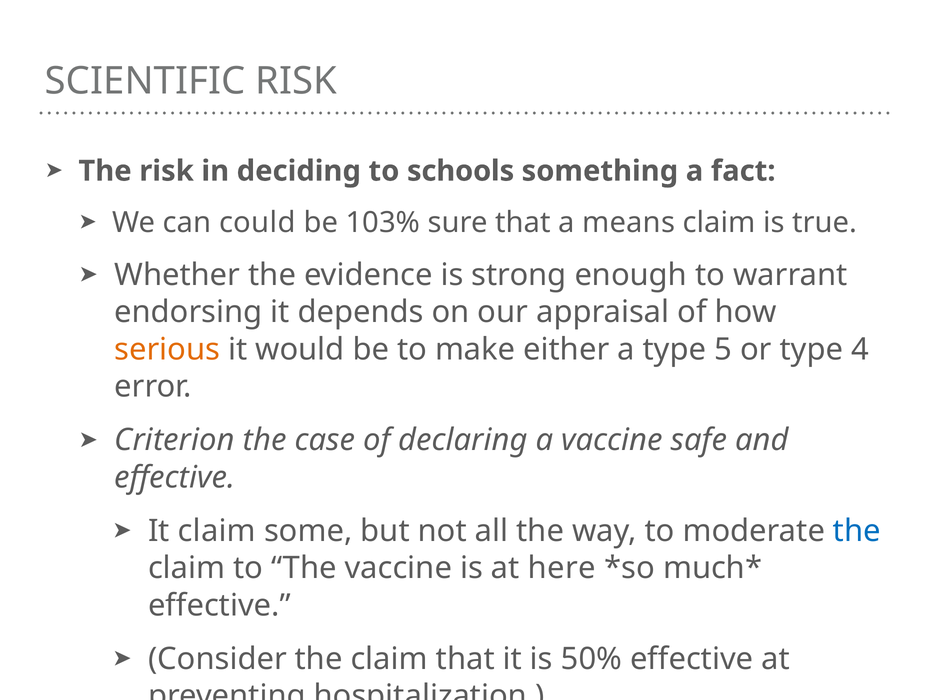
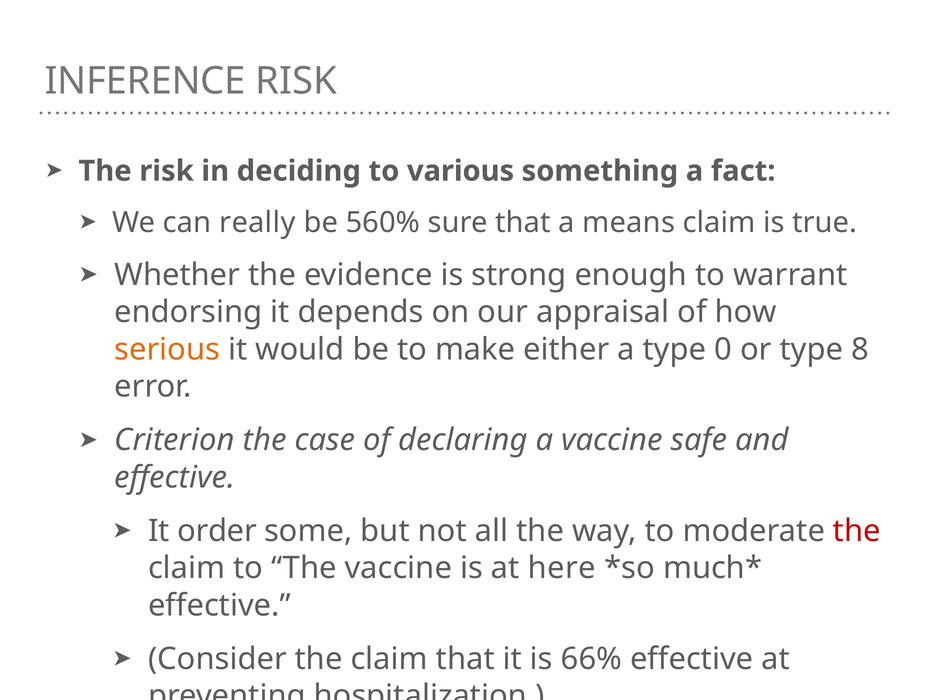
SCIENTIFIC: SCIENTIFIC -> INFERENCE (145, 81)
schools: schools -> various (461, 171)
could: could -> really (257, 223)
103%: 103% -> 560% (383, 223)
5: 5 -> 0 (723, 350)
4: 4 -> 8 (860, 350)
It claim: claim -> order (217, 531)
the colour: blue -> red (857, 531)
50%: 50% -> 66% (591, 659)
